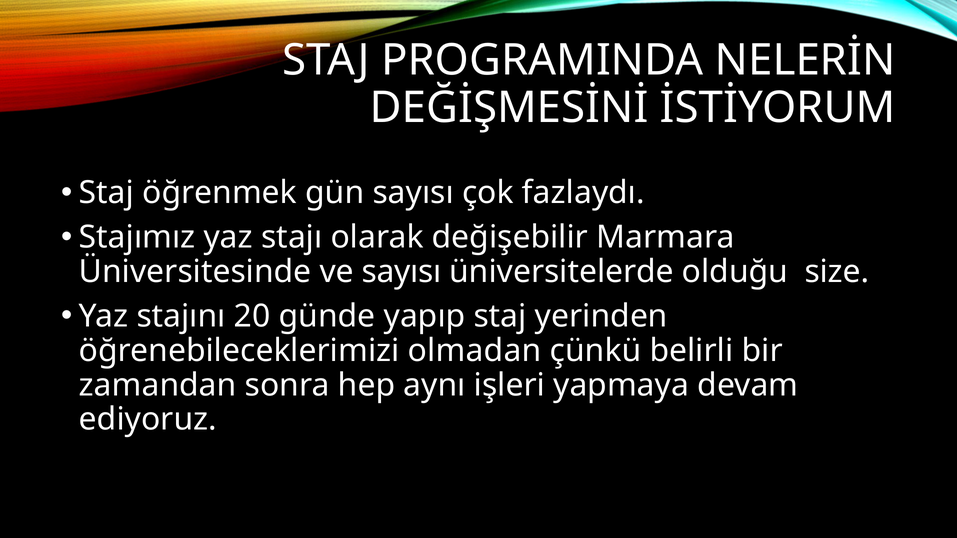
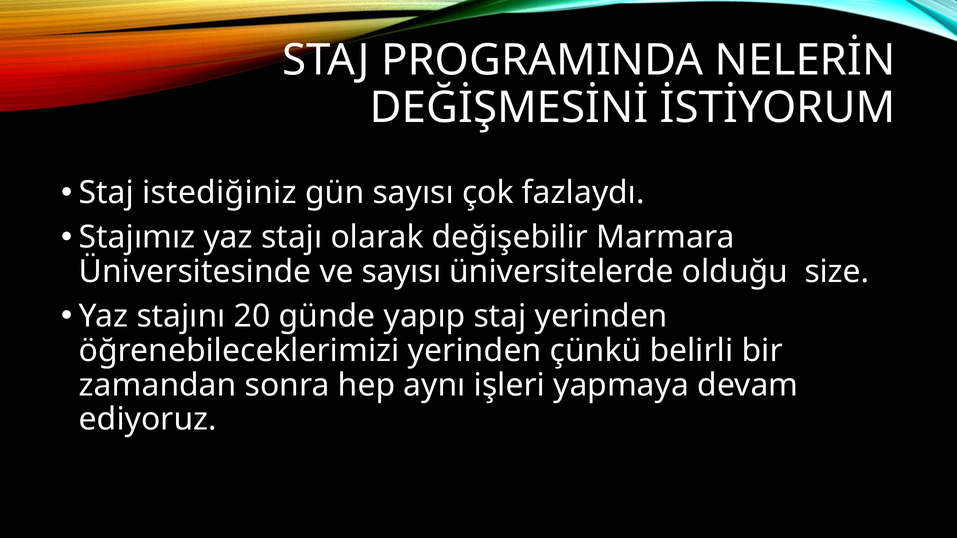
öğrenmek: öğrenmek -> istediğiniz (220, 193)
öğrenebileceklerimizi olmadan: olmadan -> yerinden (475, 351)
